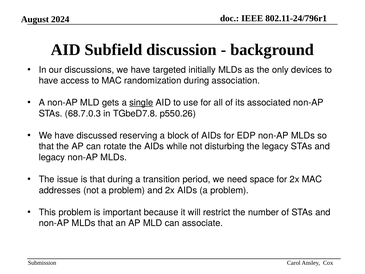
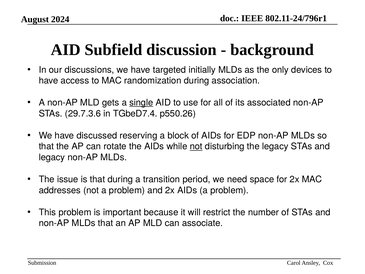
68.7.0.3: 68.7.0.3 -> 29.7.3.6 (83, 114)
TGbeD7.8: TGbeD7.8 -> TGbeD7.4 (135, 114)
not underline: none -> present (196, 146)
